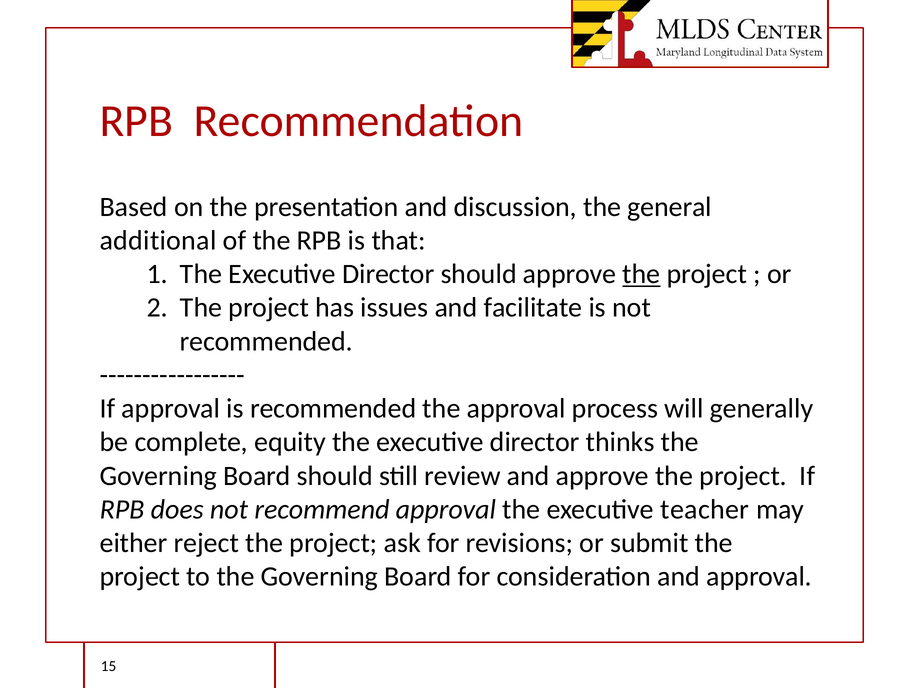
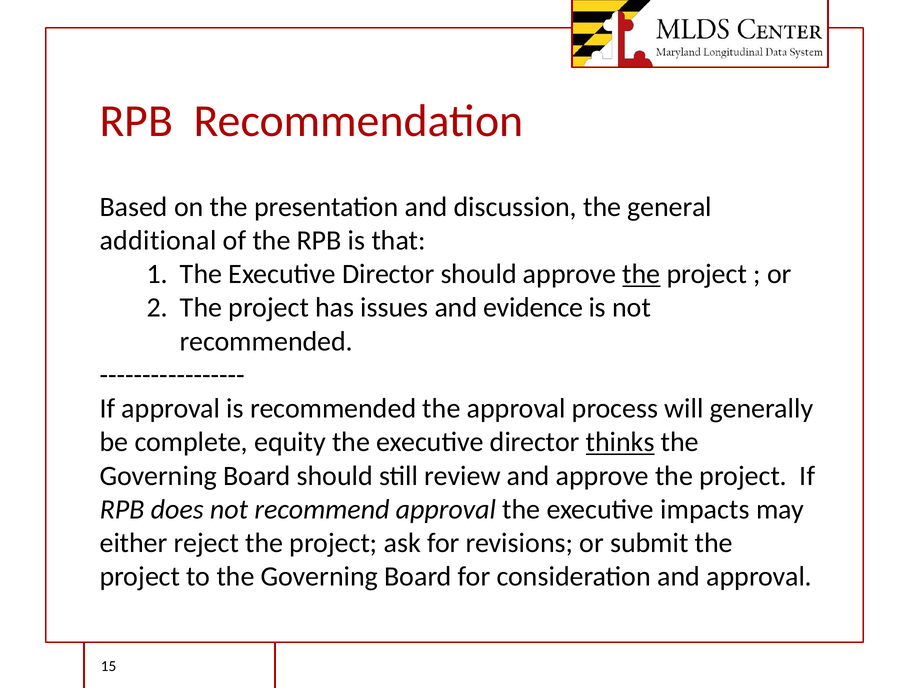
facilitate: facilitate -> evidence (533, 308)
thinks underline: none -> present (620, 442)
teacher: teacher -> impacts (705, 509)
